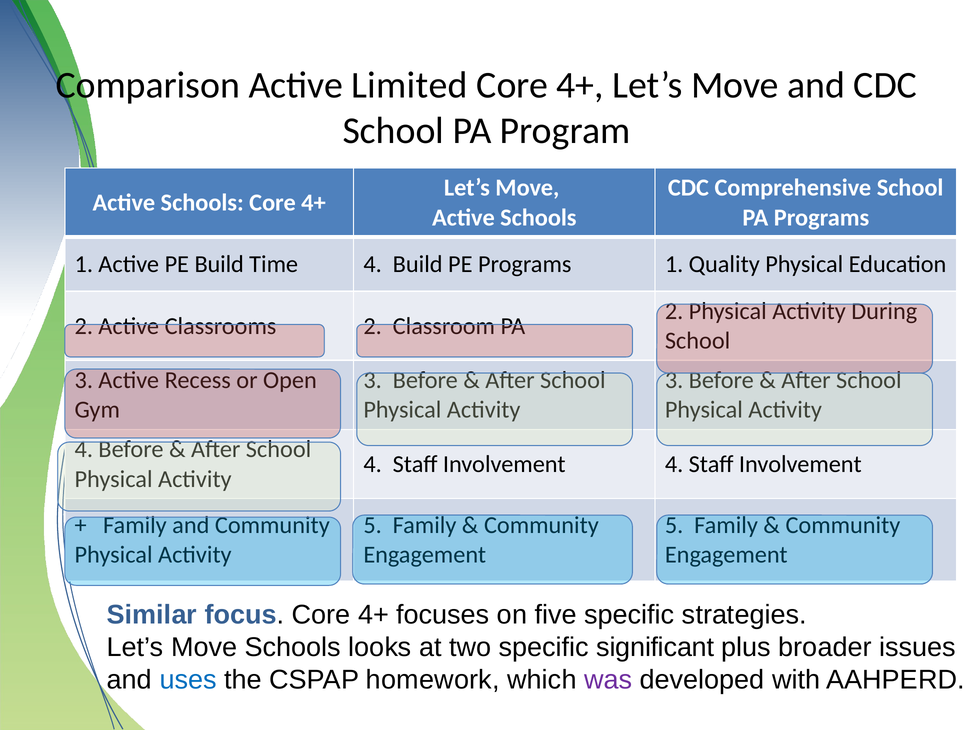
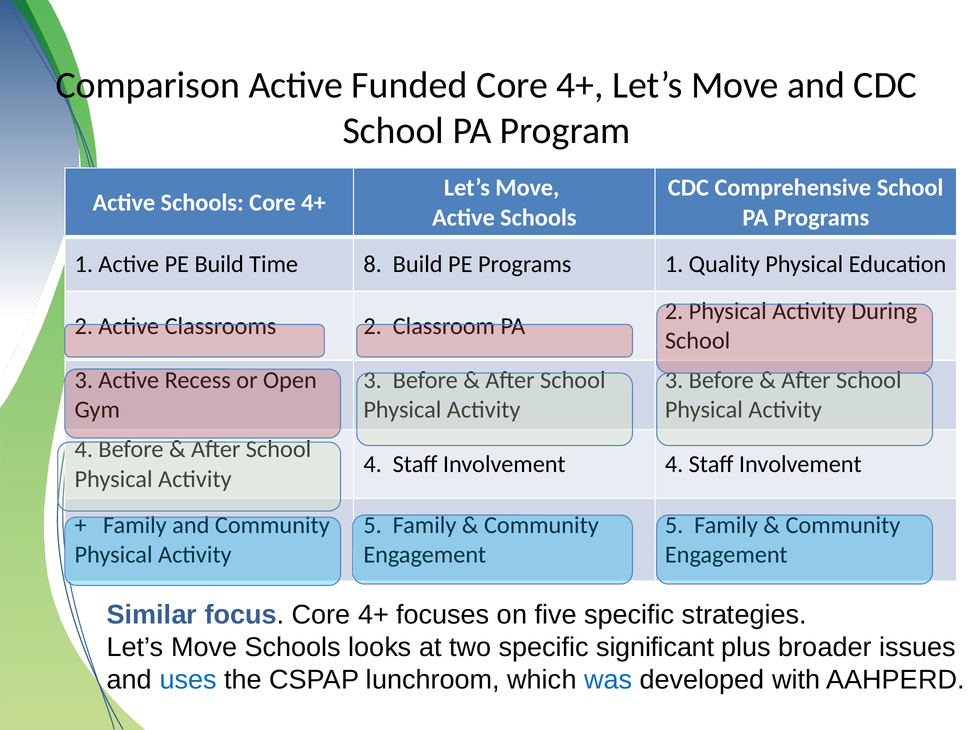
Limited: Limited -> Funded (409, 85)
Time 4: 4 -> 8 (373, 264)
homework: homework -> lunchroom (433, 680)
was colour: purple -> blue (608, 680)
